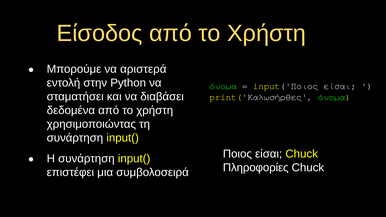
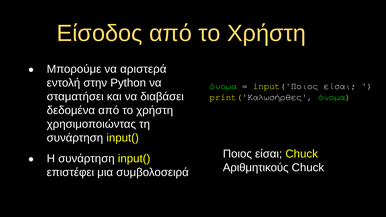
Πληροφορίες: Πληροφορίες -> Αριθμητικούς (256, 168)
